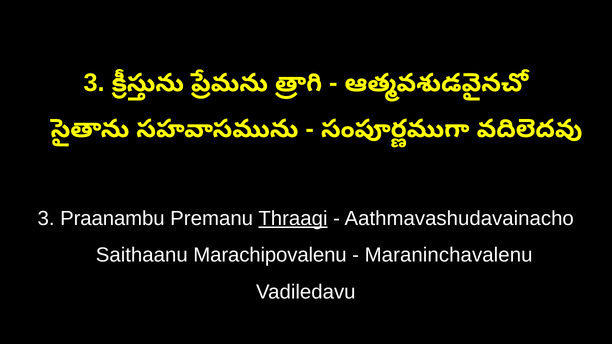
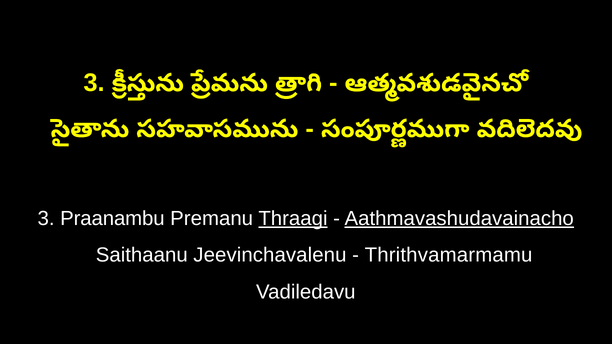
Aathmavashudavainacho underline: none -> present (459, 219)
Marachipovalenu: Marachipovalenu -> Jeevinchavalenu (270, 255)
Maraninchavalenu: Maraninchavalenu -> Thrithvamarmamu (449, 255)
